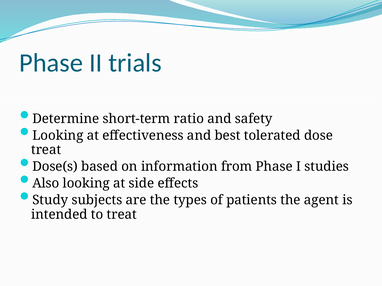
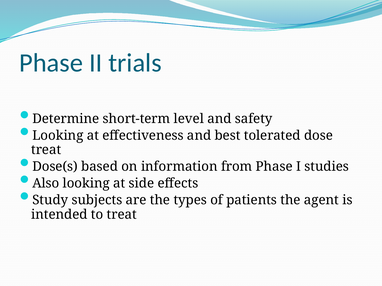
ratio: ratio -> level (189, 119)
